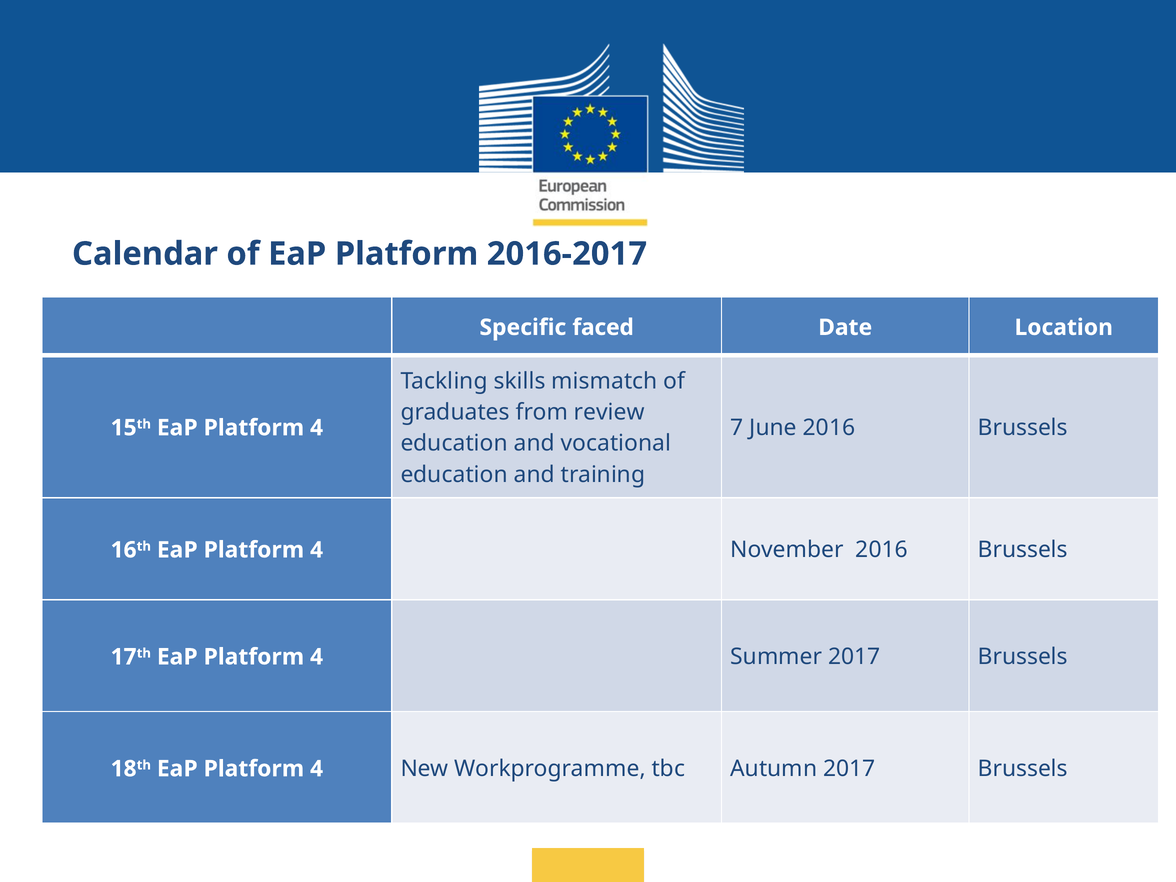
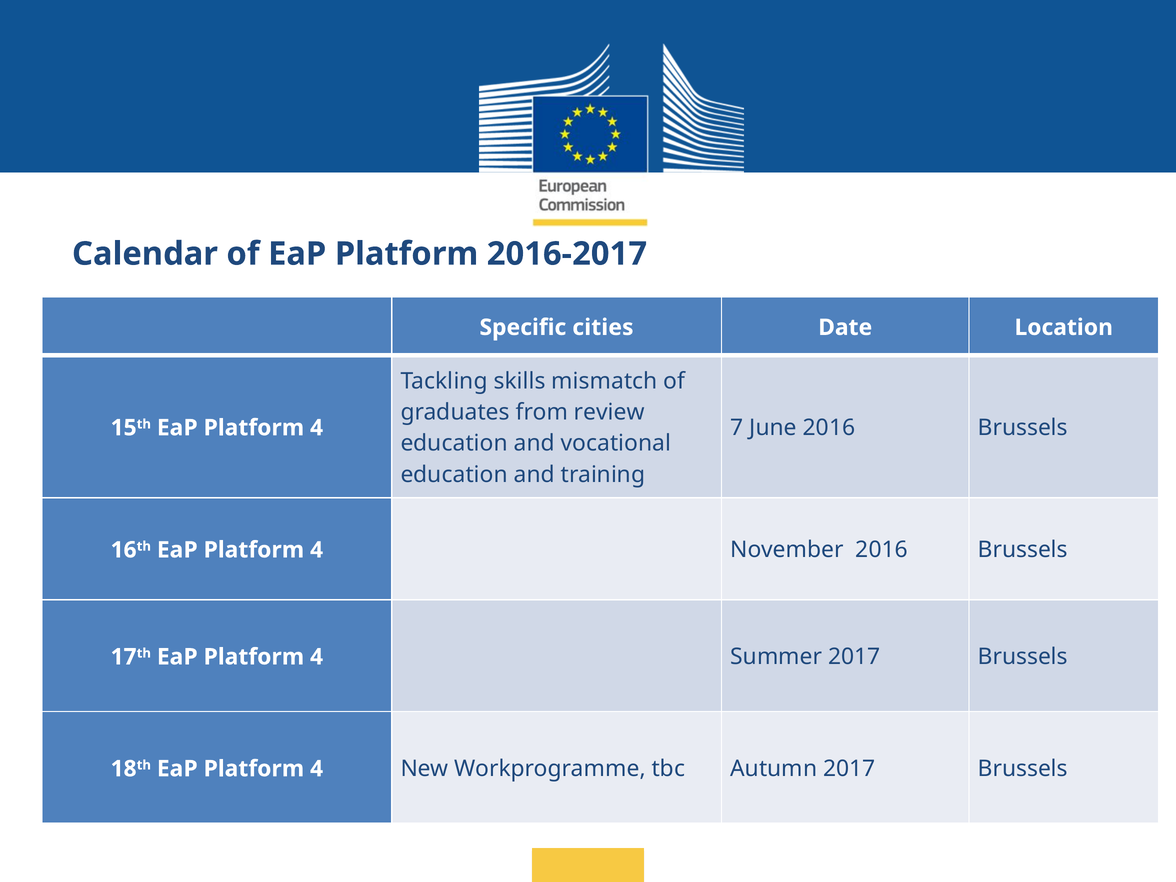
faced: faced -> cities (603, 327)
